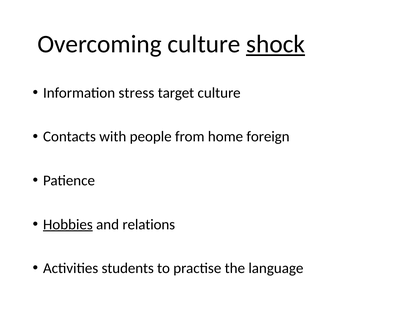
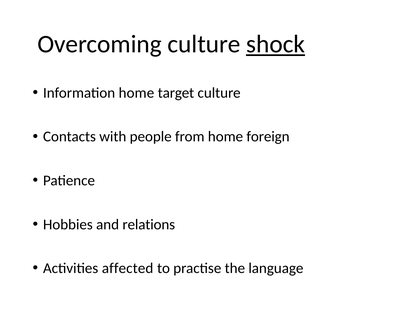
Information stress: stress -> home (136, 93)
Hobbies underline: present -> none (68, 225)
students: students -> affected (128, 268)
